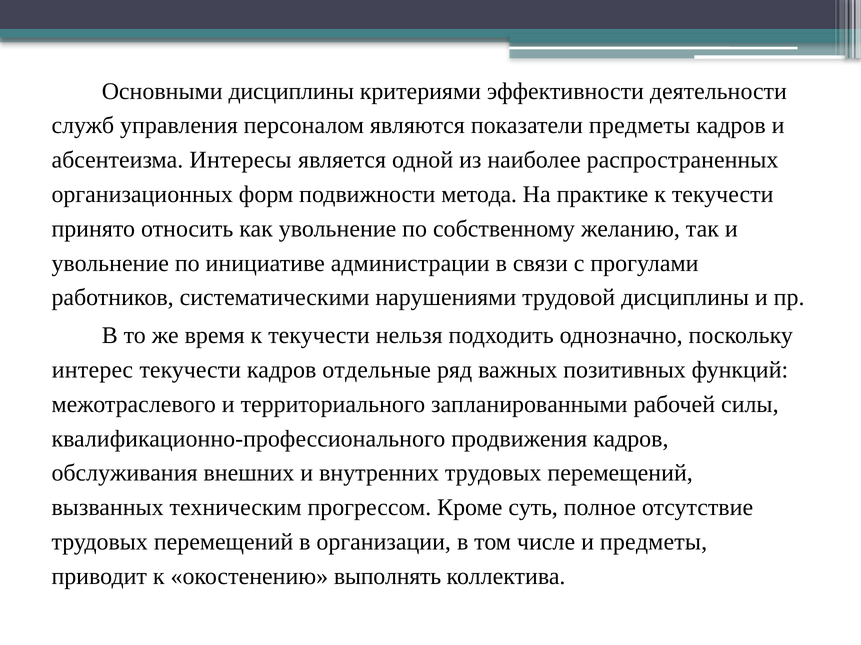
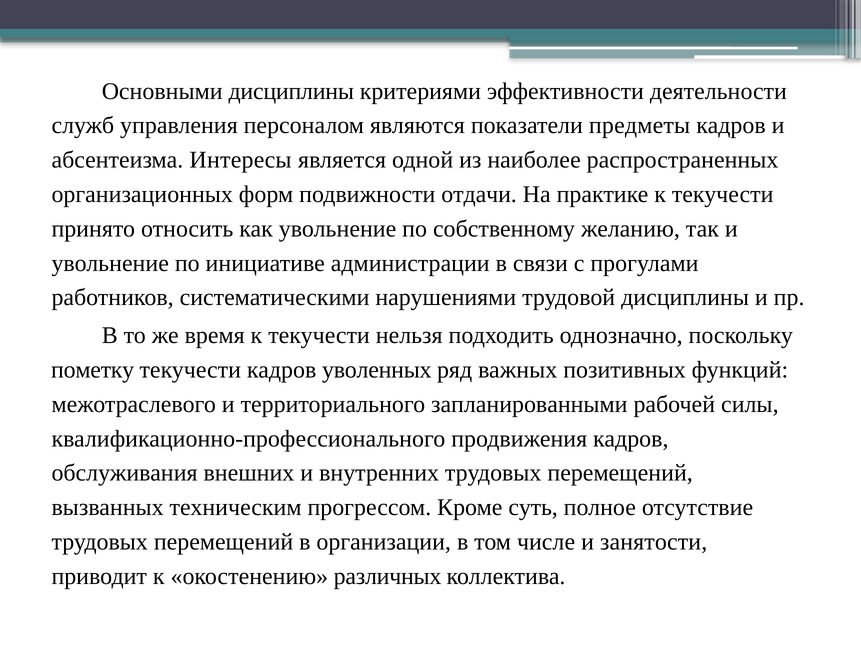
метода: метода -> отдачи (479, 195)
интерес: интерес -> пометку (93, 370)
отдельные: отдельные -> уволенных (377, 370)
и предметы: предметы -> занятости (654, 543)
выполнять: выполнять -> различных (388, 577)
